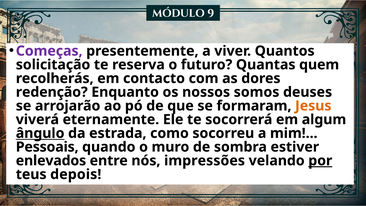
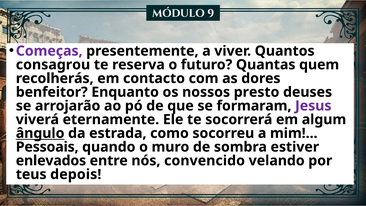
solicitação: solicitação -> consagrou (53, 65)
redenção: redenção -> benfeitor (52, 92)
somos: somos -> presto (257, 92)
Jesus colour: orange -> purple (313, 106)
impressões: impressões -> convencido (205, 161)
por underline: present -> none (320, 161)
